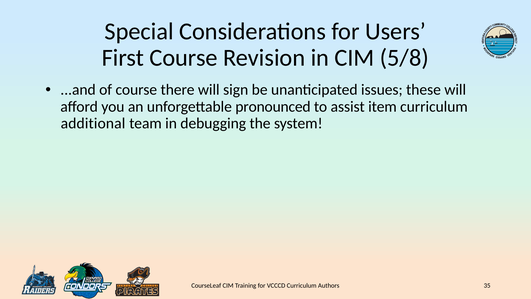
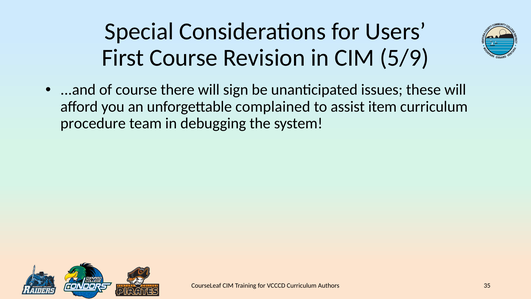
5/8: 5/8 -> 5/9 (404, 58)
pronounced: pronounced -> complained (273, 107)
additional: additional -> procedure (93, 123)
